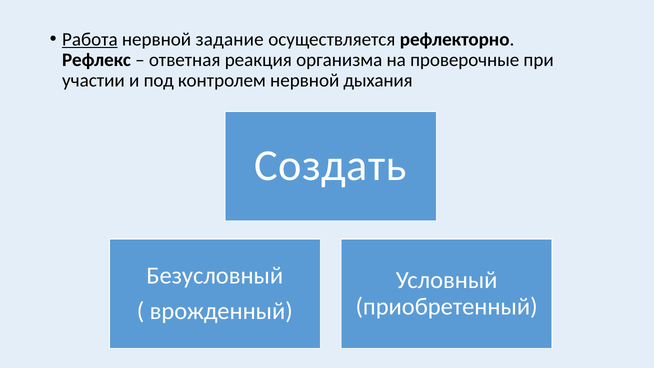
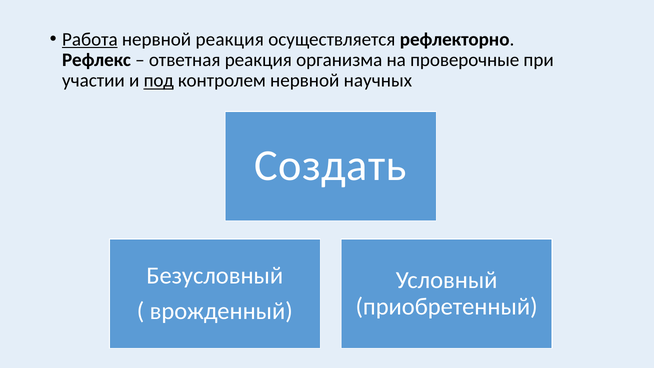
нервной задание: задание -> реакция (230, 39)
под underline: none -> present (159, 81)
дыхания: дыхания -> научных (378, 81)
